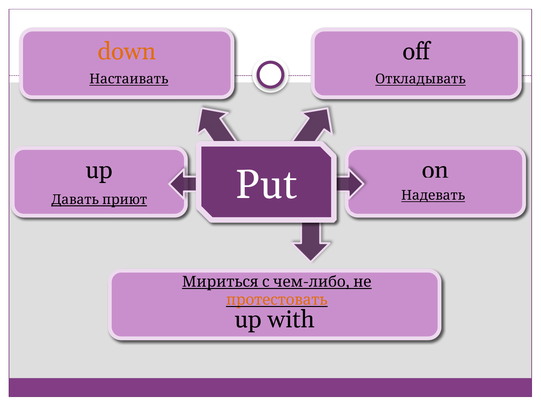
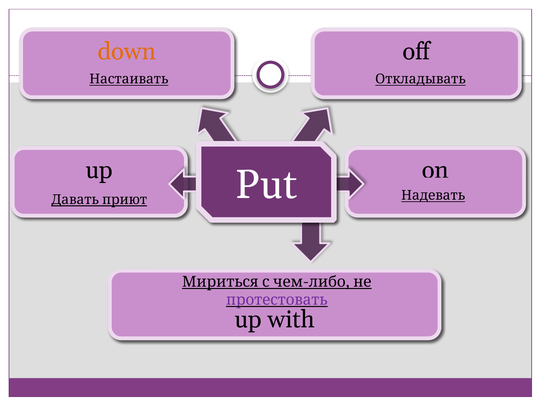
протестовать colour: orange -> purple (277, 300)
